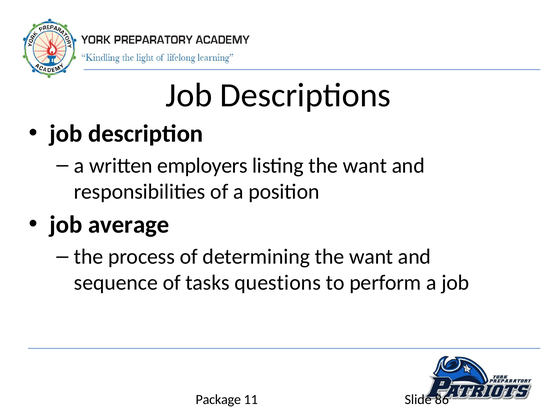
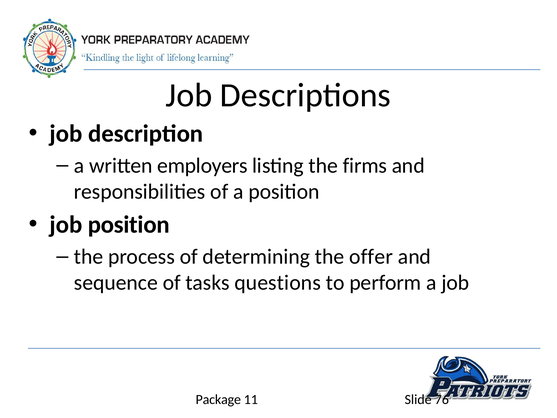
listing the want: want -> firms (365, 166)
job average: average -> position (129, 225)
determining the want: want -> offer (371, 257)
86: 86 -> 76 (442, 399)
